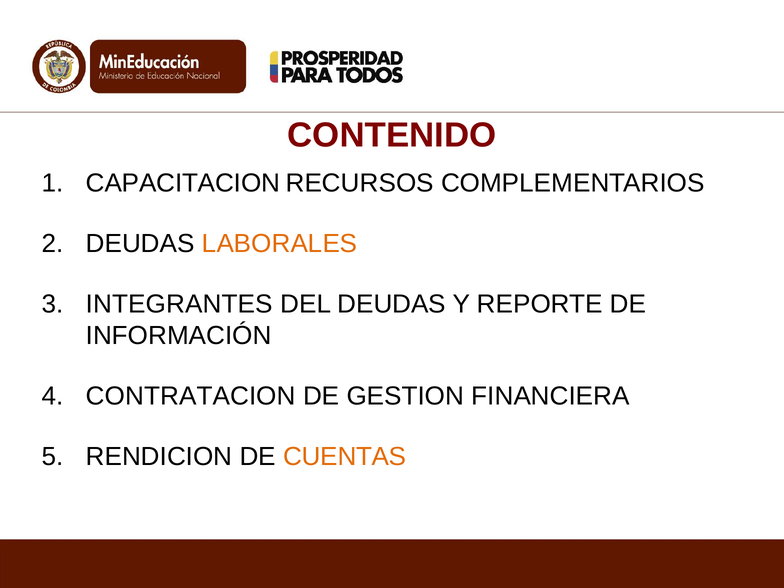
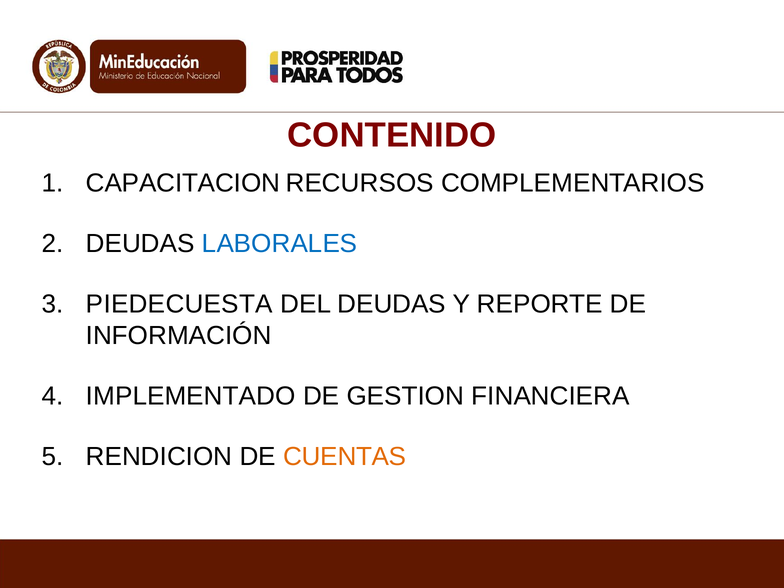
LABORALES colour: orange -> blue (280, 244)
INTEGRANTES: INTEGRANTES -> PIEDECUESTA (179, 304)
CONTRATACION: CONTRATACION -> IMPLEMENTADO (191, 396)
